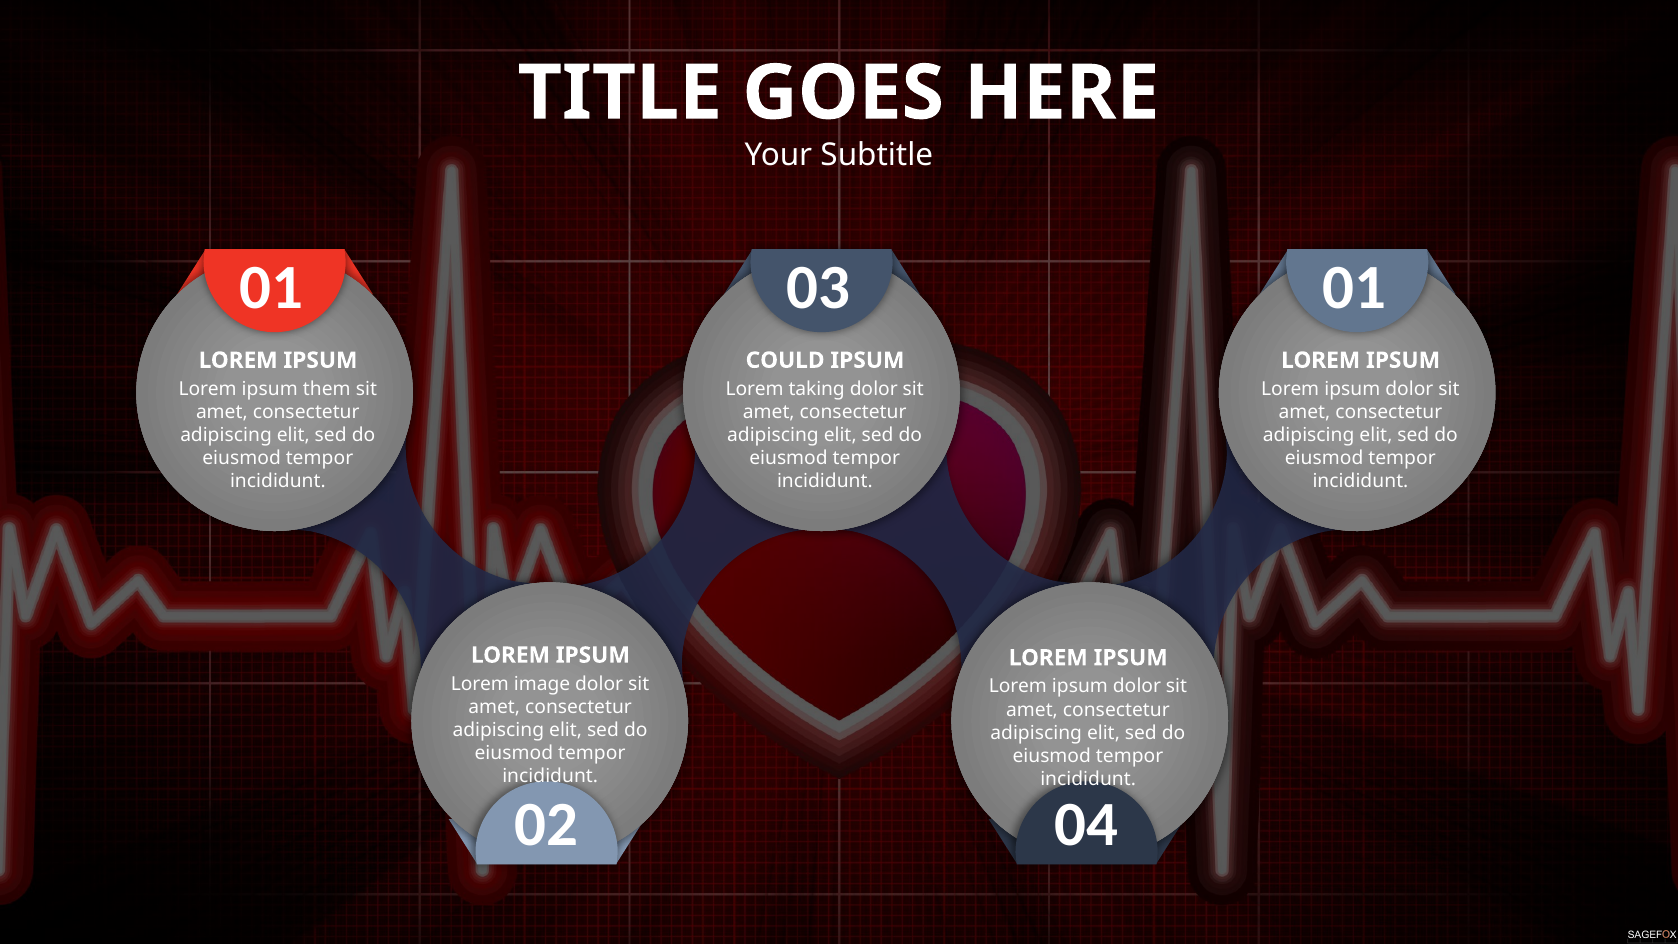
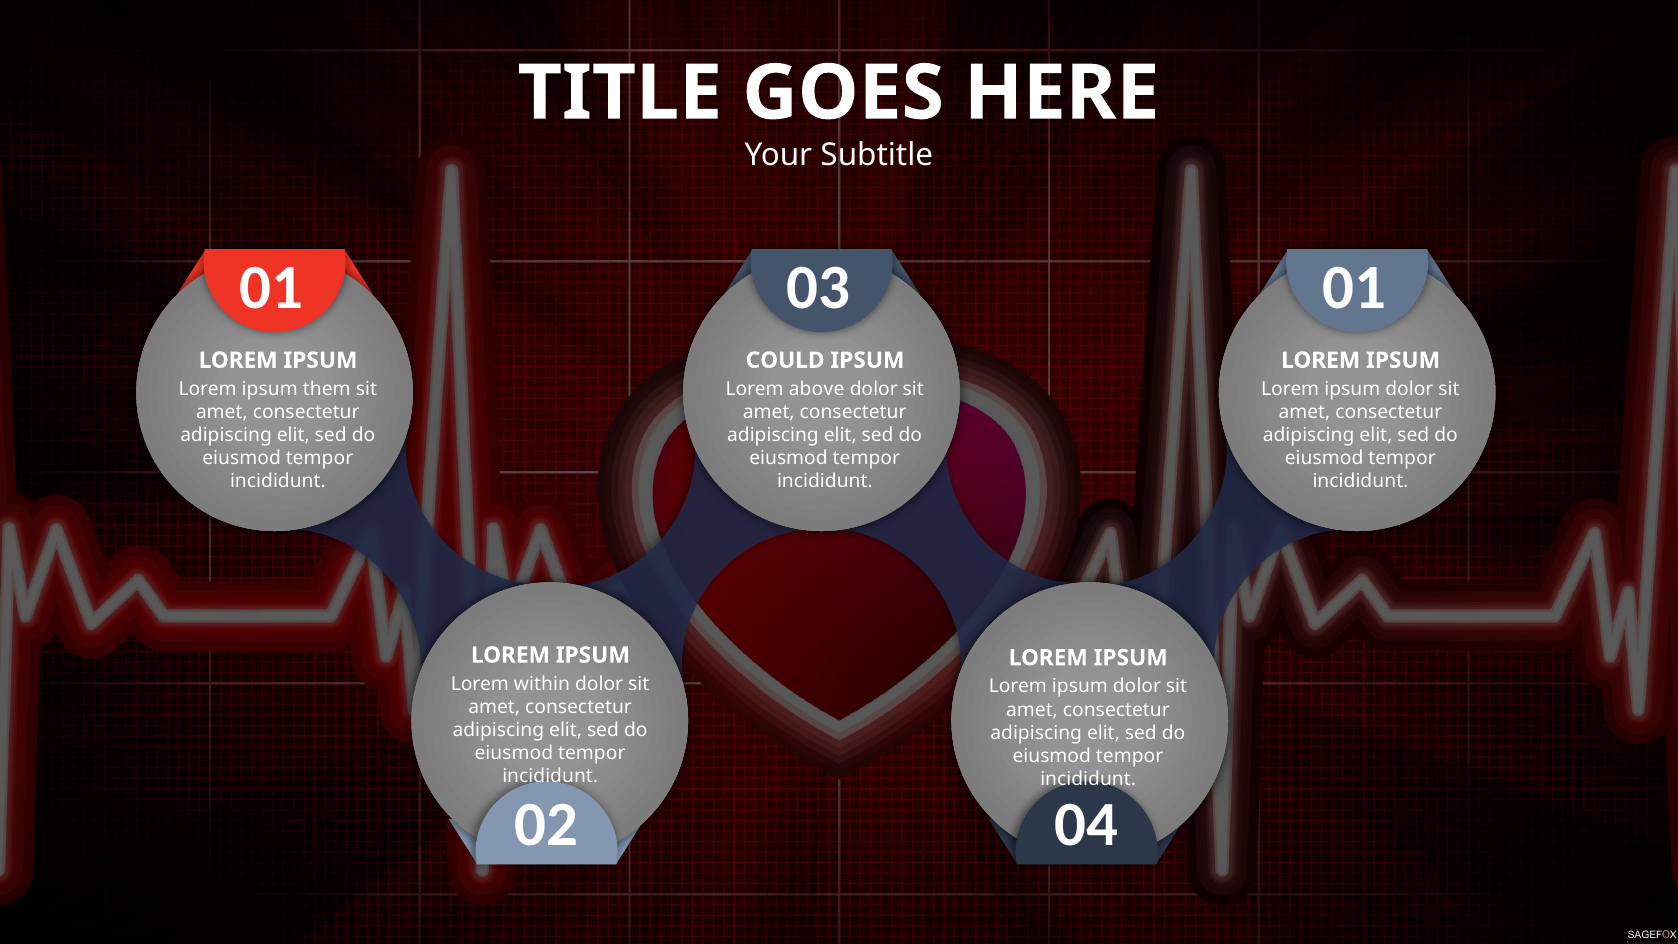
taking: taking -> above (817, 389)
image: image -> within (542, 684)
